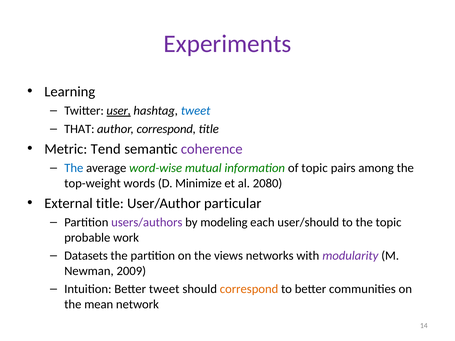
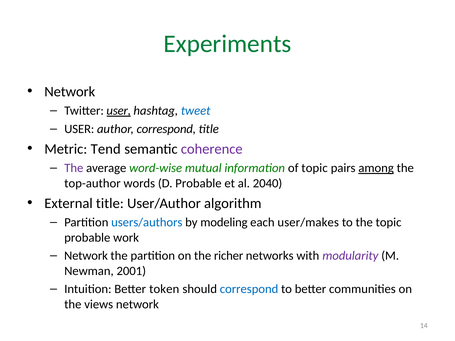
Experiments colour: purple -> green (227, 44)
Learning: Learning -> Network (70, 92)
THAT: THAT -> USER (79, 129)
The colour: blue -> purple (74, 168)
among underline: none -> present (376, 168)
top-weight: top-weight -> top-author (92, 183)
D Minimize: Minimize -> Probable (198, 183)
2080: 2080 -> 2040 (268, 183)
particular: particular -> algorithm (233, 203)
users/authors colour: purple -> blue (147, 223)
user/should: user/should -> user/makes (308, 223)
Datasets: Datasets -> Network (86, 256)
views: views -> richer (229, 256)
2009: 2009 -> 2001 (131, 271)
Better tweet: tweet -> token (164, 289)
correspond colour: orange -> blue (249, 289)
mean: mean -> views (99, 304)
